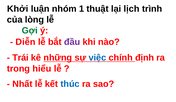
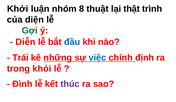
1: 1 -> 8 (82, 9)
lịch: lịch -> thật (132, 9)
lòng: lòng -> diện (34, 20)
đầu colour: purple -> blue (72, 42)
hiểu: hiểu -> khỏi (42, 68)
Nhất: Nhất -> Đình (22, 84)
thúc colour: blue -> purple (70, 84)
